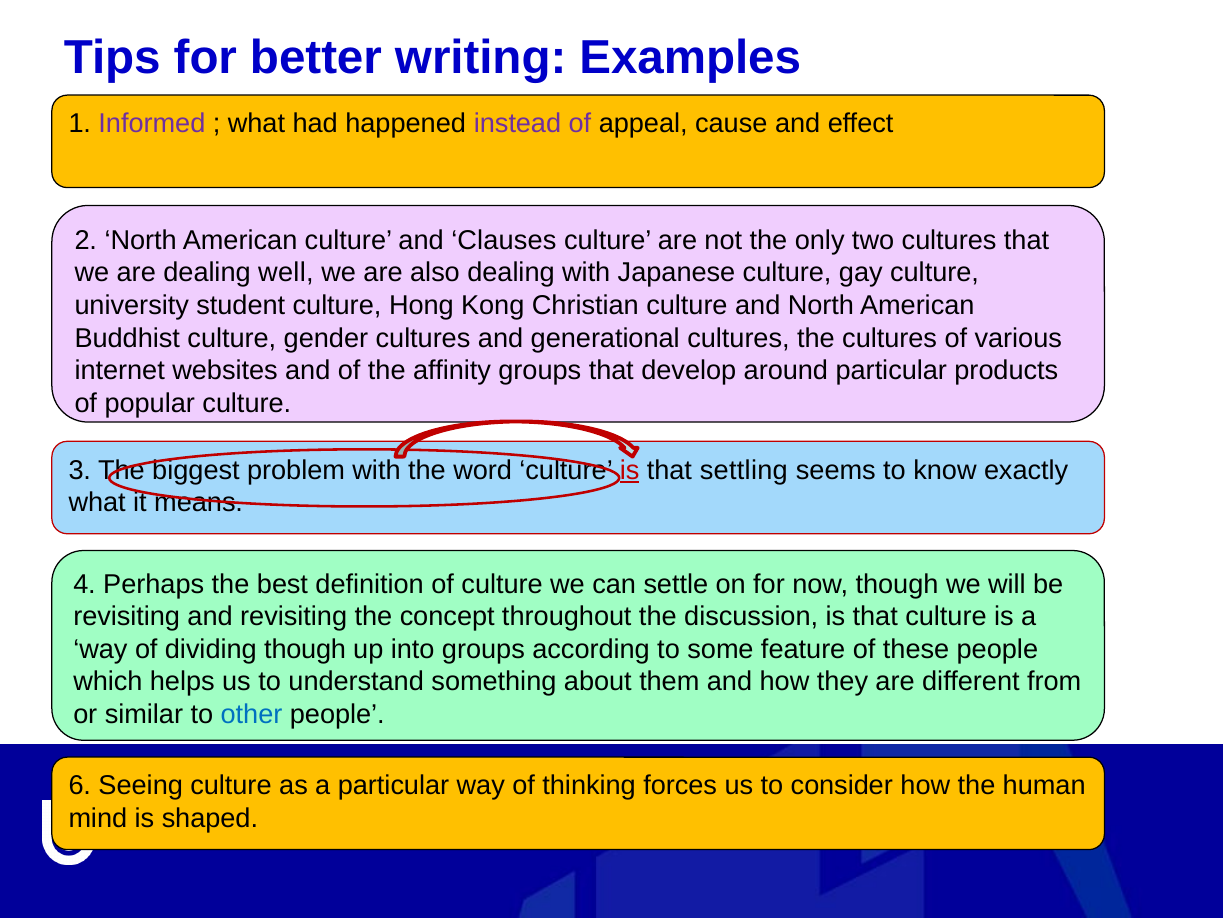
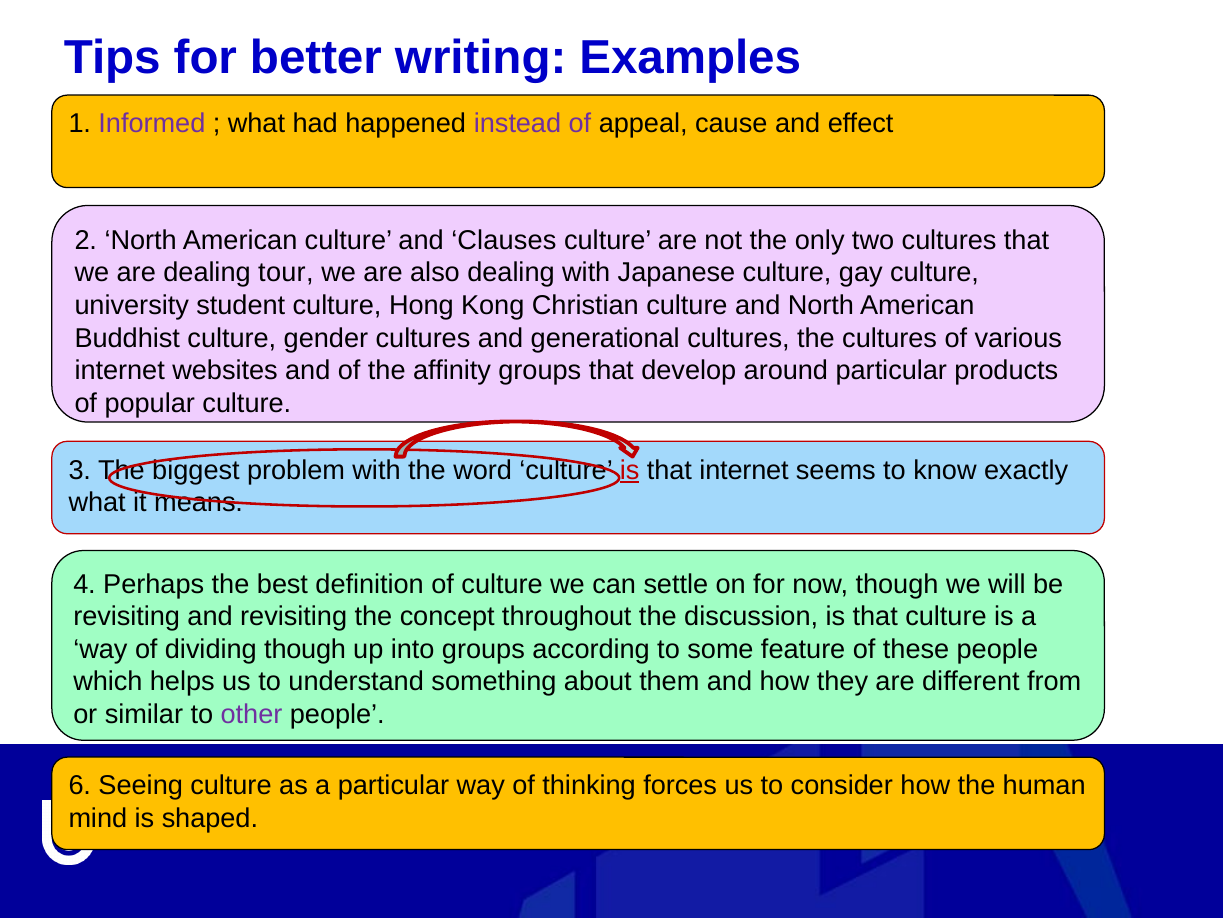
well: well -> tour (286, 273)
that settling: settling -> internet (744, 470)
other colour: blue -> purple (252, 714)
